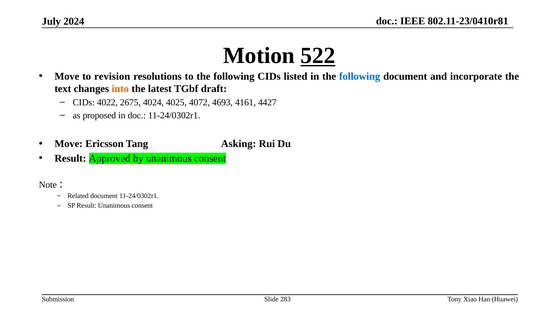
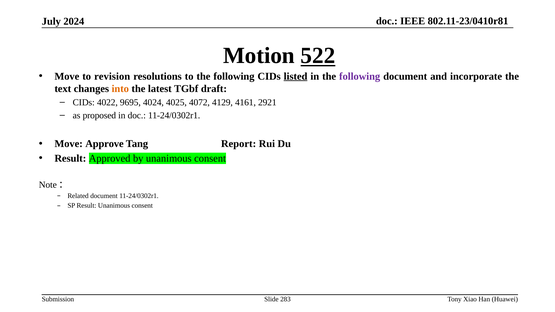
listed underline: none -> present (296, 76)
following colour: blue -> purple (360, 76)
2675: 2675 -> 9695 (130, 102)
4693: 4693 -> 4129 (222, 102)
4427: 4427 -> 2921 (267, 102)
Ericsson: Ericsson -> Approve (104, 144)
Asking: Asking -> Report (239, 144)
